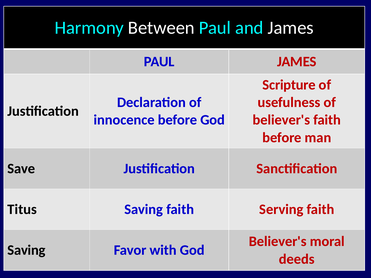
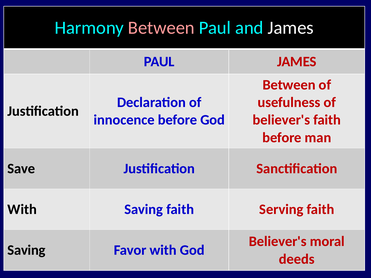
Between colour: white -> pink (161, 28)
Scripture: Scripture -> Between (289, 85)
Titus: Titus -> With (22, 210)
